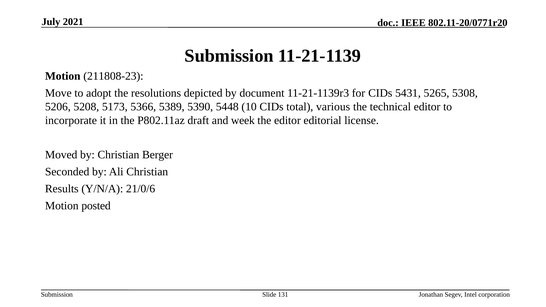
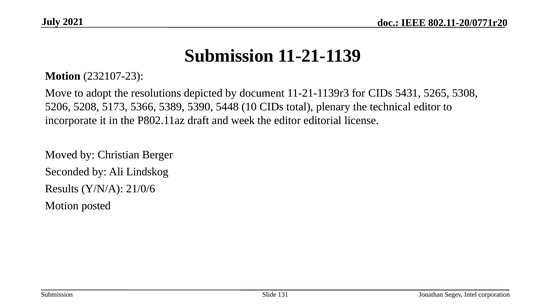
211808-23: 211808-23 -> 232107-23 (113, 76)
various: various -> plenary (333, 107)
Ali Christian: Christian -> Lindskog (147, 172)
